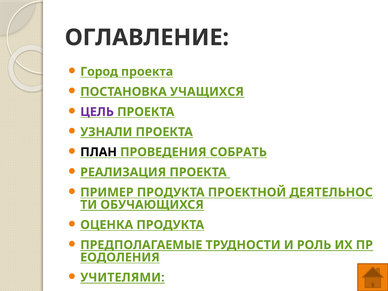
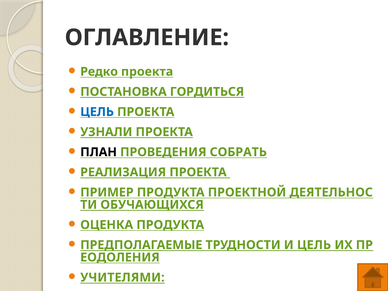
Город: Город -> Редко (99, 72)
УЧАЩИХСЯ: УЧАЩИХСЯ -> ГОРДИТЬСЯ (207, 92)
ЦЕЛЬ colour: purple -> blue (97, 112)
И РОЛЬ: РОЛЬ -> ЦЕЛЬ (314, 245)
